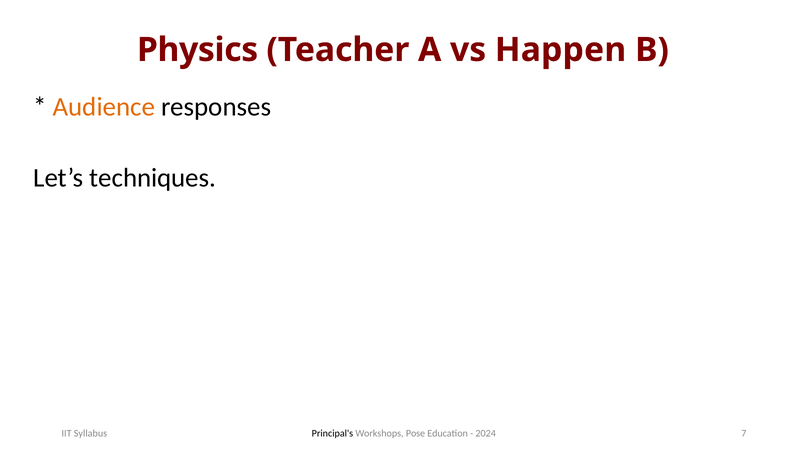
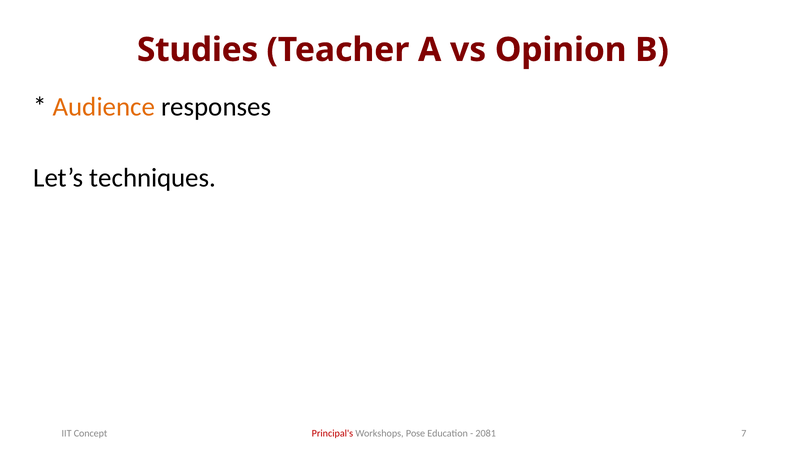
Physics: Physics -> Studies (198, 50)
Happen: Happen -> Opinion (561, 50)
Principal's colour: black -> red (332, 434)
2024: 2024 -> 2081 (486, 434)
Syllabus: Syllabus -> Concept (91, 434)
